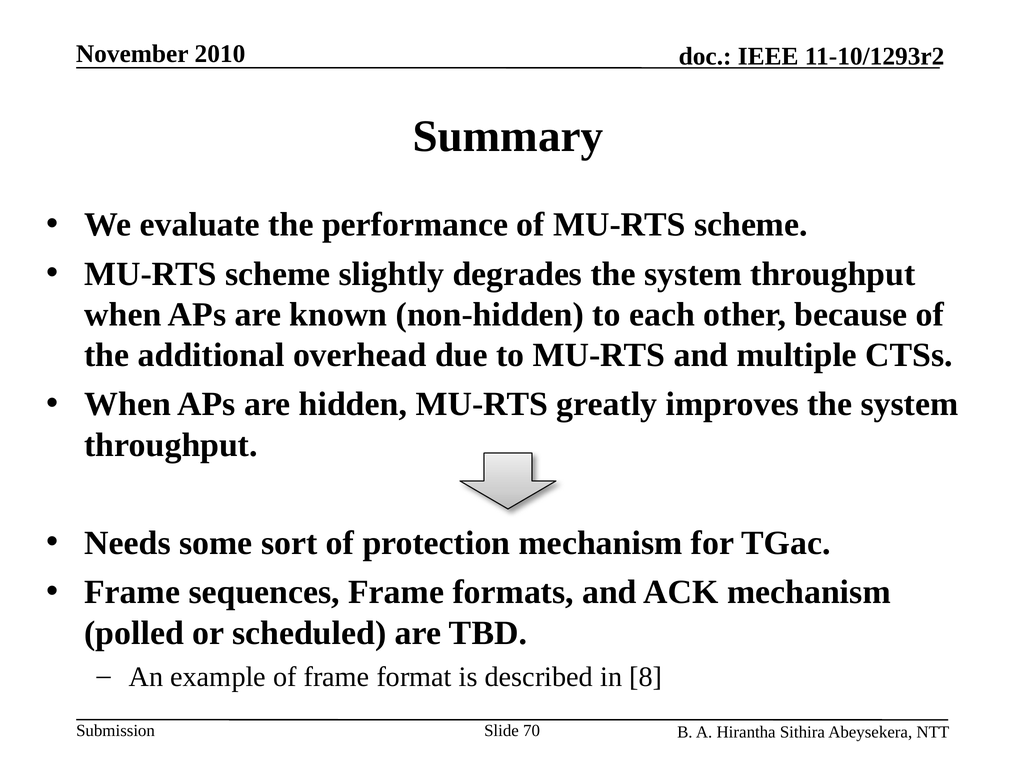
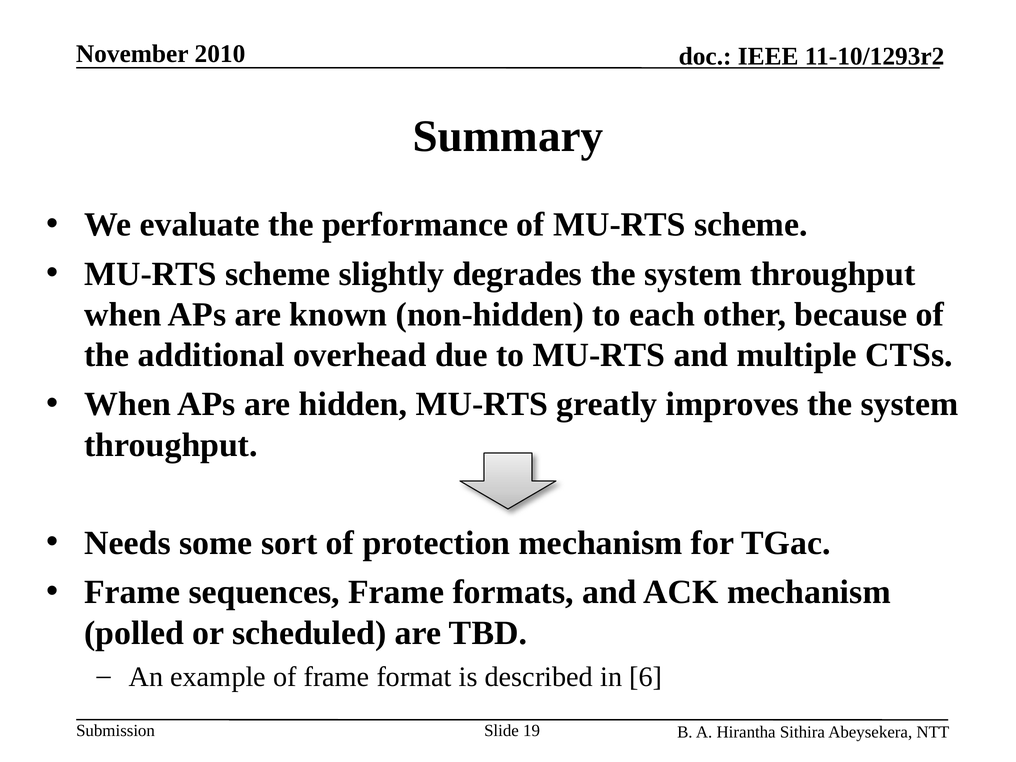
8: 8 -> 6 (646, 677)
70: 70 -> 19 (532, 731)
